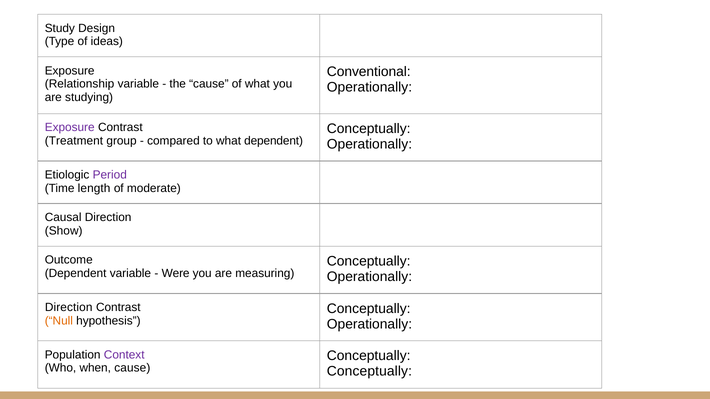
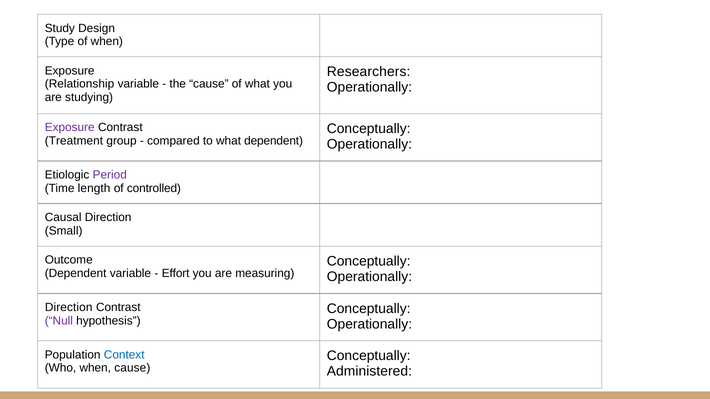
of ideas: ideas -> when (107, 41)
Conventional: Conventional -> Researchers (369, 72)
moderate: moderate -> controlled (154, 188)
Show: Show -> Small (64, 231)
Were: Were -> Effort (176, 274)
Null colour: orange -> purple (59, 321)
Context colour: purple -> blue (124, 355)
Conceptually: Conceptually -> Administered (369, 372)
